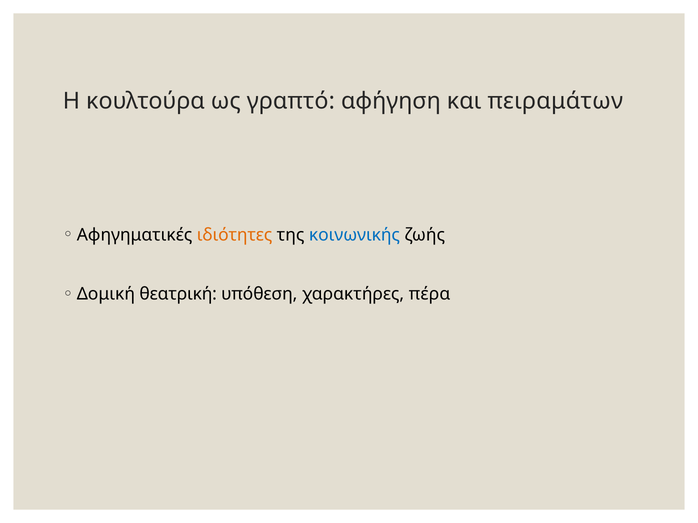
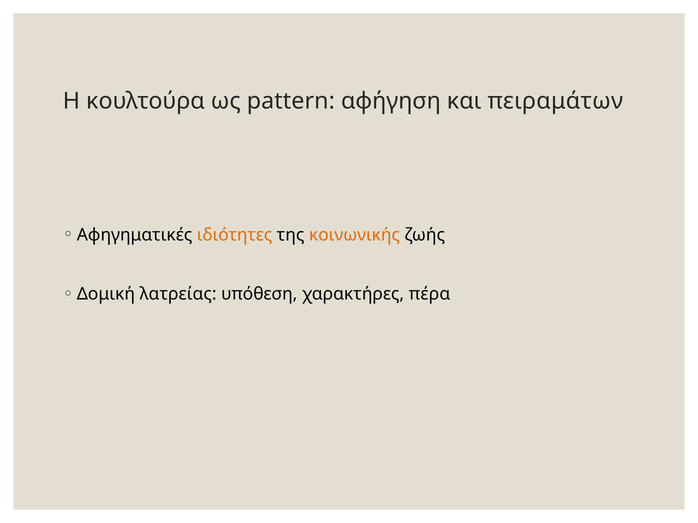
γραπτό: γραπτό -> pattern (291, 101)
κοινωνικής colour: blue -> orange (354, 235)
θεατρική: θεατρική -> λατρείας (178, 294)
